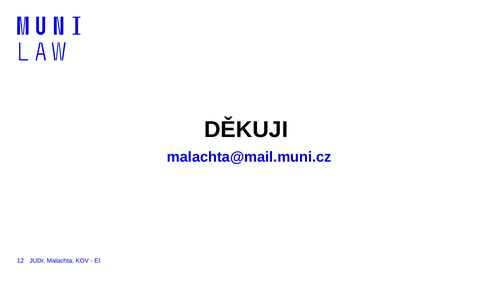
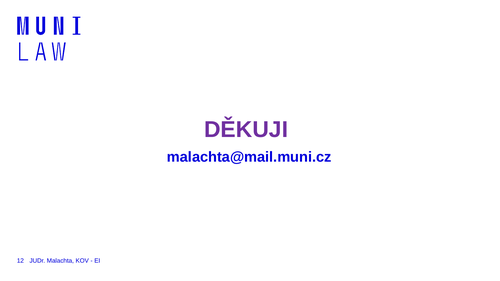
DĚKUJI colour: black -> purple (246, 130)
